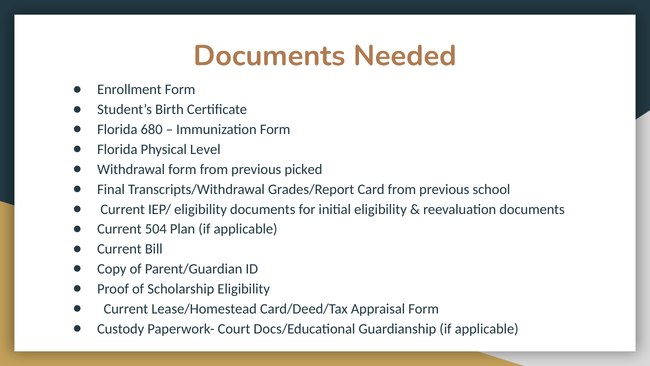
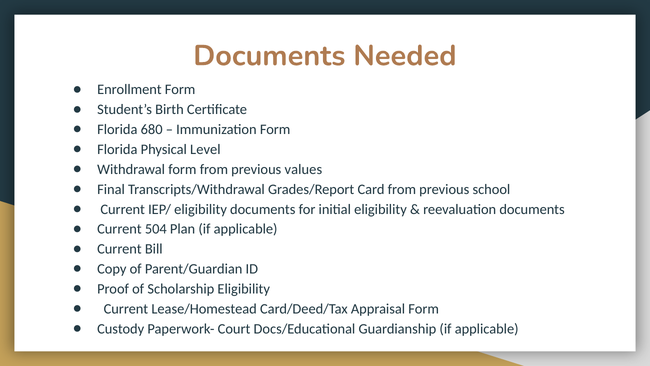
picked: picked -> values (303, 169)
